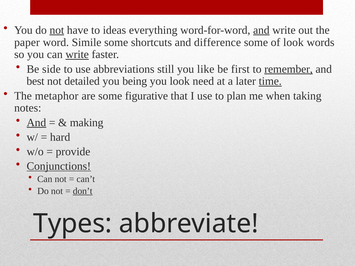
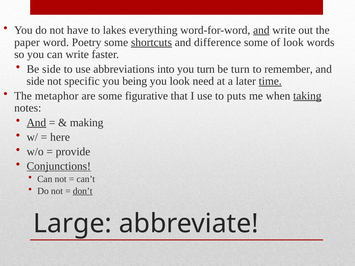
not underline: present -> none (57, 30)
ideas: ideas -> lakes (114, 30)
Simile: Simile -> Poetry (87, 42)
shortcuts underline: none -> present (151, 42)
write underline: present -> none (77, 55)
still: still -> into (166, 69)
you like: like -> turn (206, 69)
be first: first -> turn (240, 69)
remember underline: present -> none (289, 69)
best: best -> side (35, 81)
detailed: detailed -> specific (82, 81)
plan: plan -> puts (236, 96)
taking underline: none -> present (307, 96)
hard: hard -> here (60, 137)
Types: Types -> Large (72, 224)
